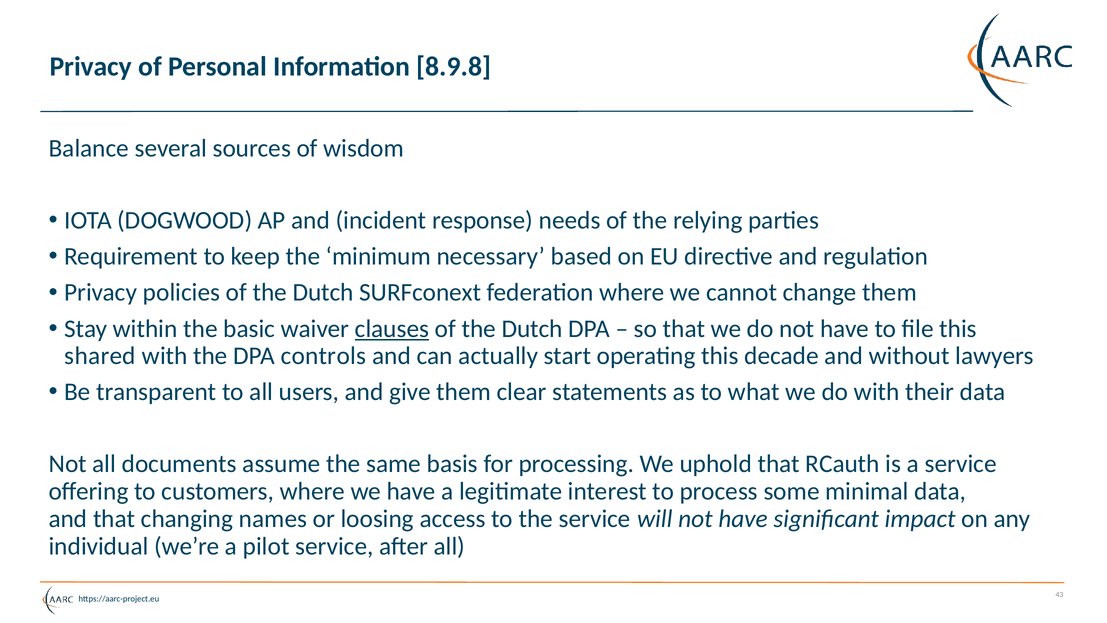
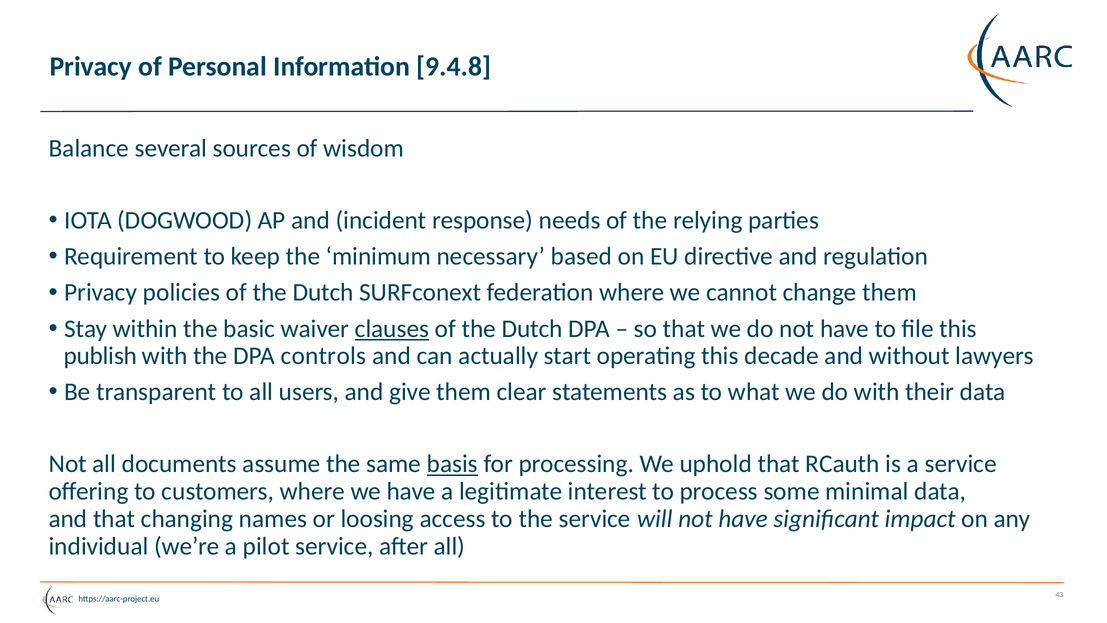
8.9.8: 8.9.8 -> 9.4.8 (454, 67)
shared: shared -> publish (100, 356)
basis underline: none -> present (452, 464)
